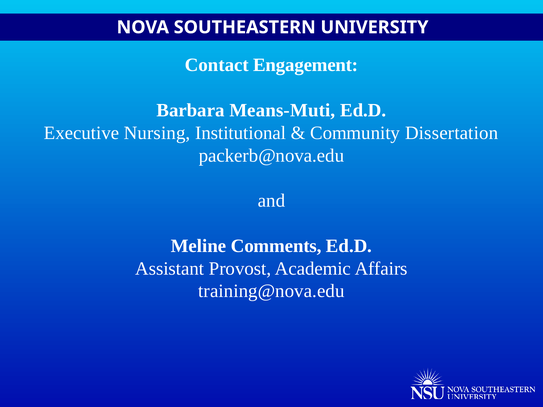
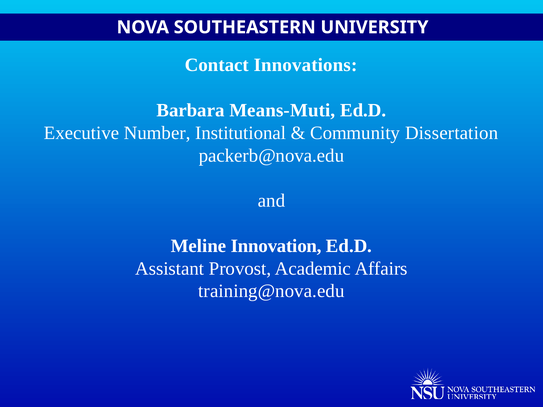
Engagement: Engagement -> Innovations (306, 65)
Nursing: Nursing -> Number (157, 133)
Comments: Comments -> Innovation (276, 246)
